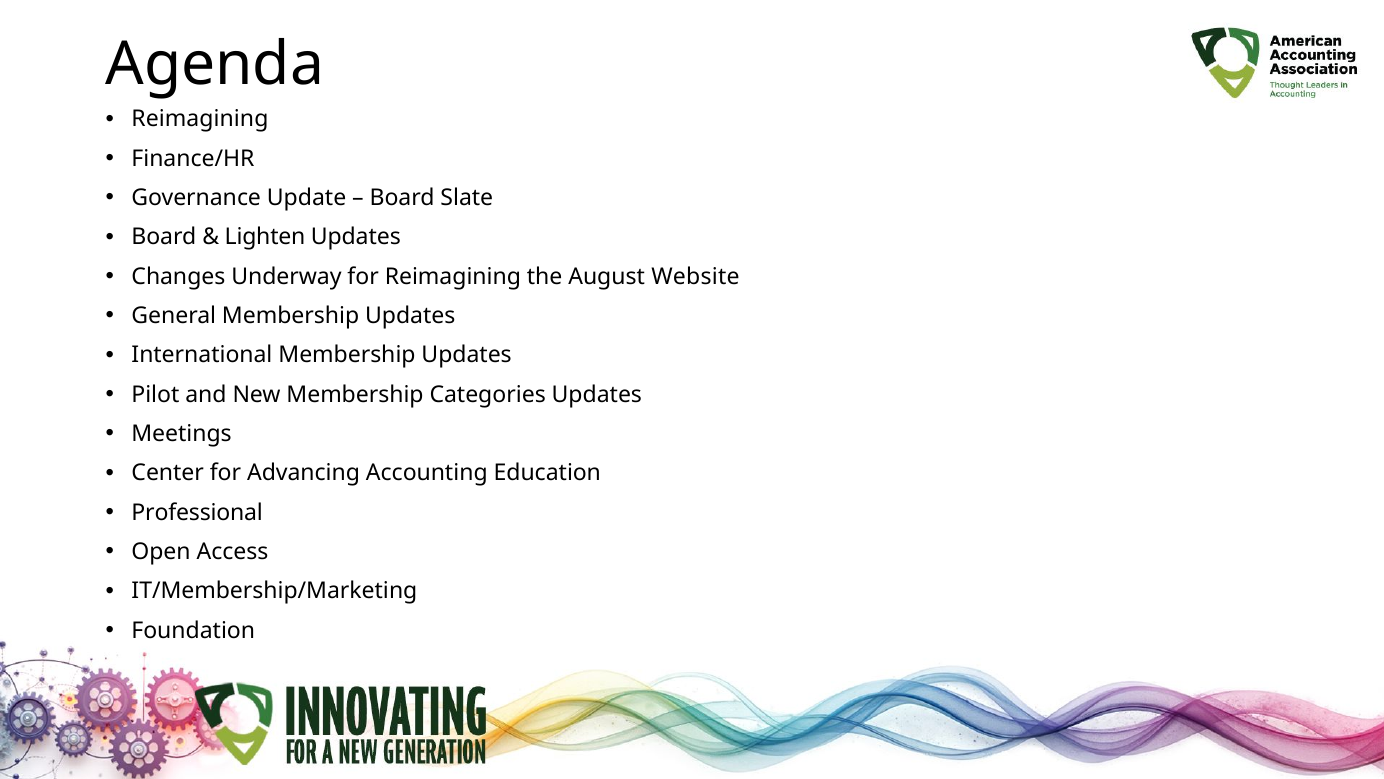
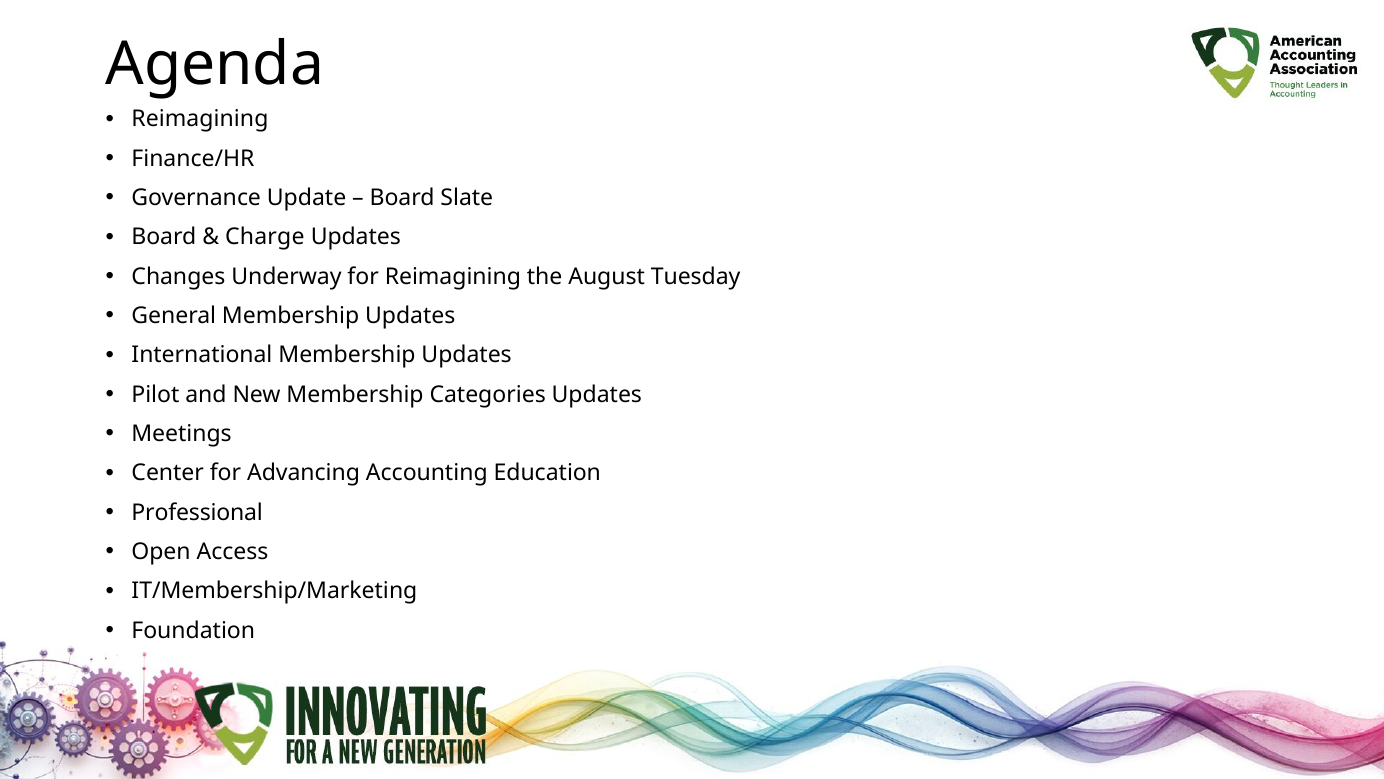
Lighten: Lighten -> Charge (265, 237)
Website: Website -> Tuesday (696, 276)
